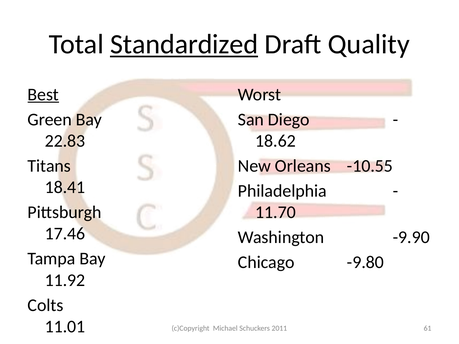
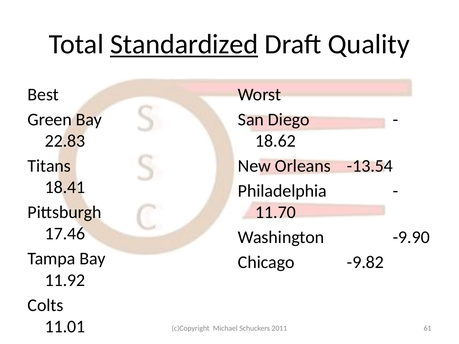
Best underline: present -> none (43, 95)
-10.55: -10.55 -> -13.54 (370, 166)
-9.80: -9.80 -> -9.82 (365, 262)
